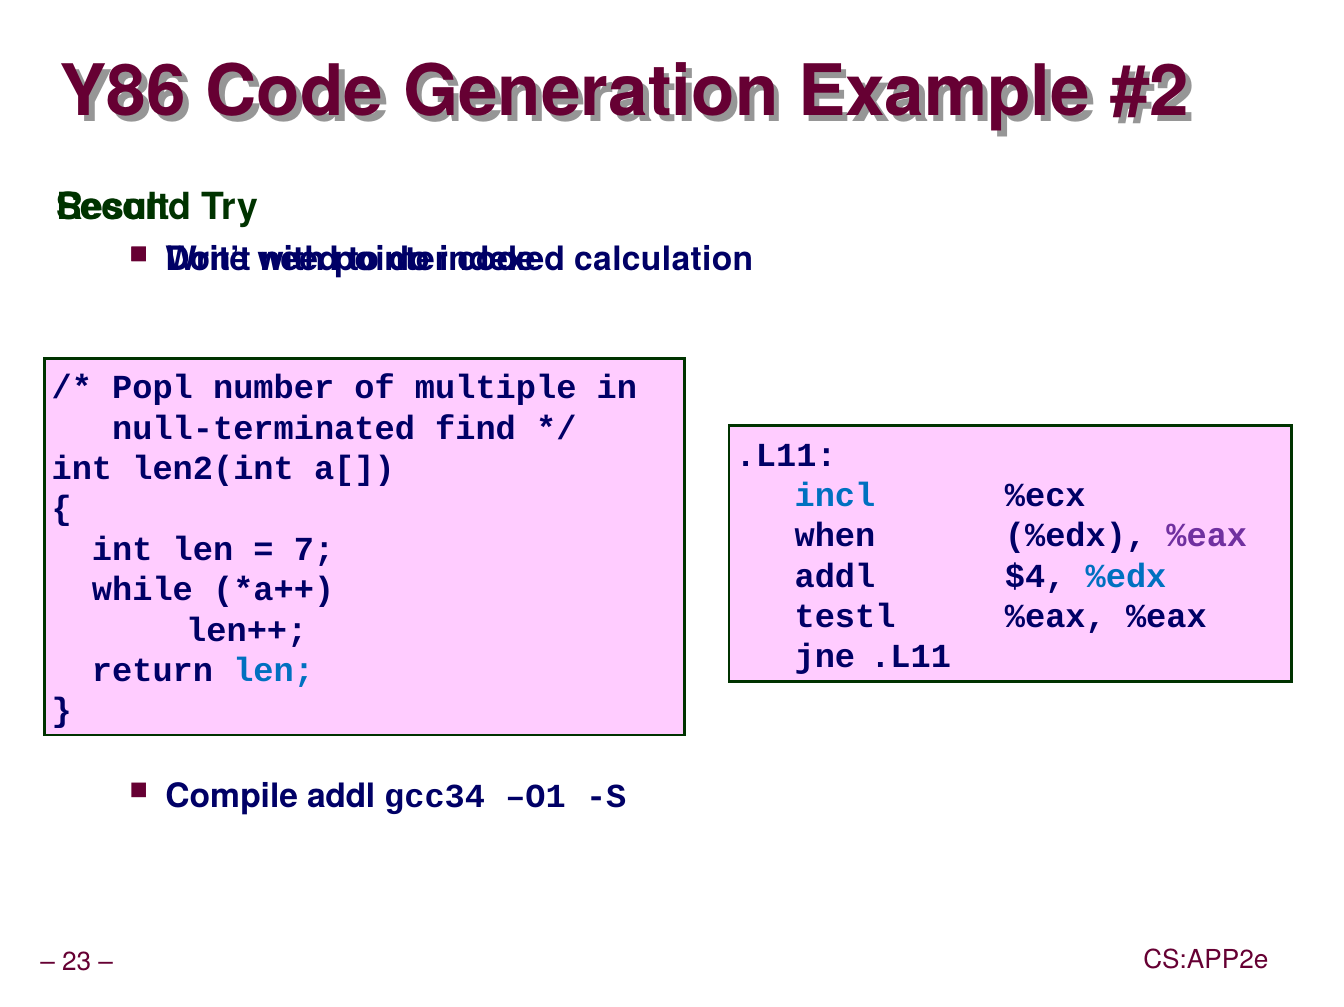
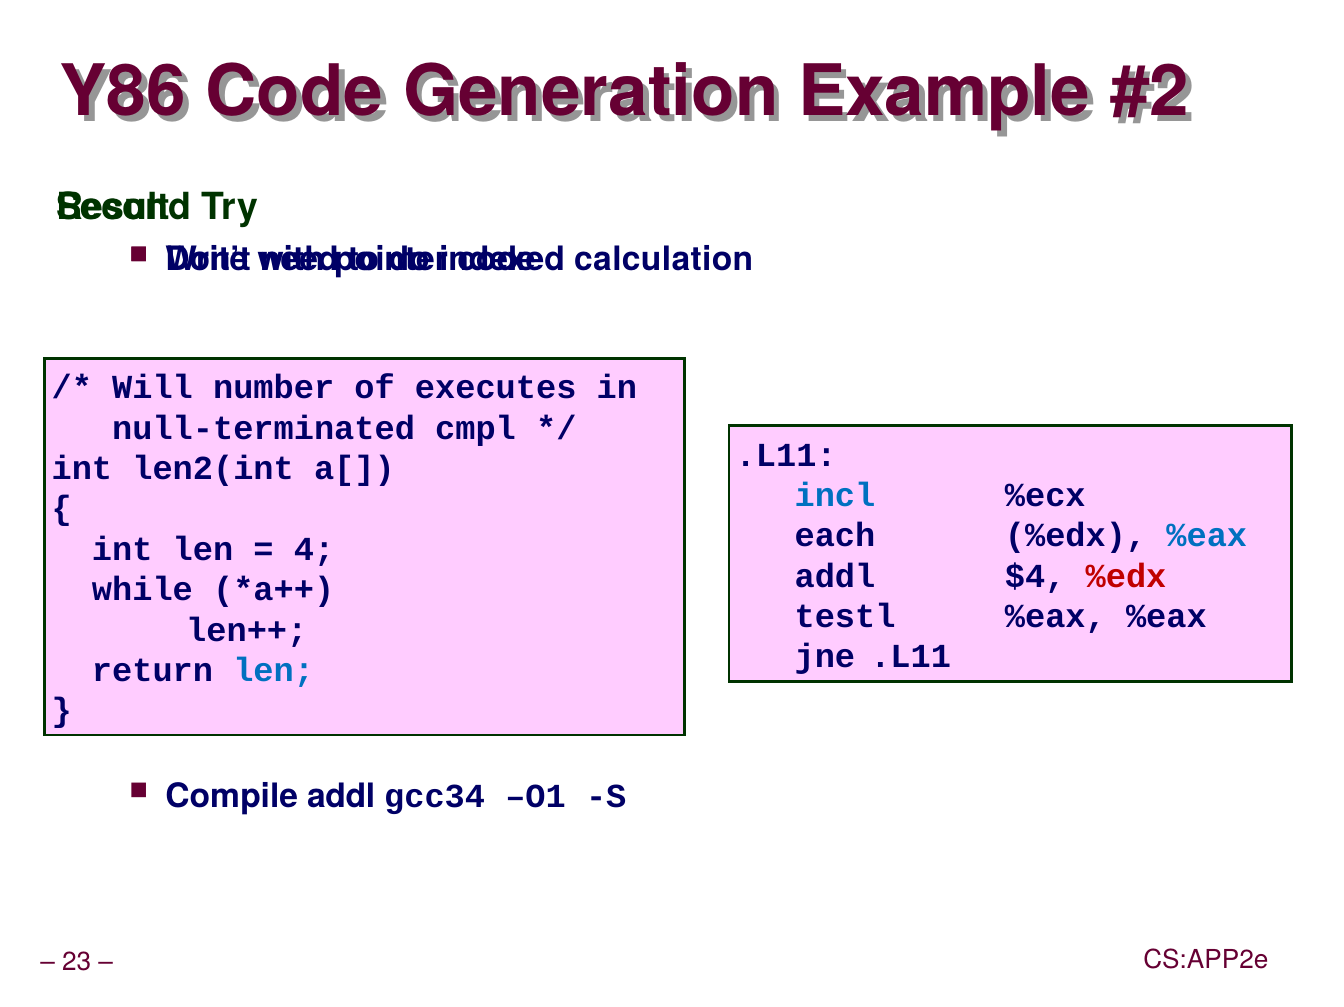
Popl: Popl -> Will (153, 388)
multiple: multiple -> executes (496, 388)
find: find -> cmpl (476, 428)
when: when -> each (835, 536)
%eax colour: purple -> blue (1207, 536)
7: 7 -> 4 (314, 549)
%edx colour: blue -> red (1126, 576)
